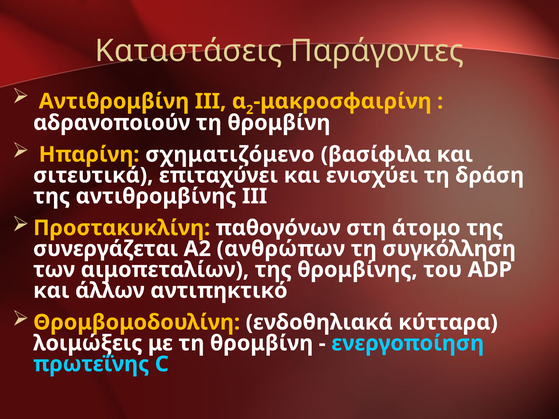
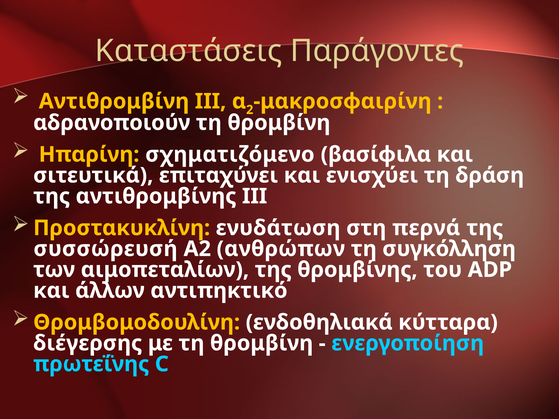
παθογόνων: παθογόνων -> ενυδάτωση (278, 228)
άτομο: άτομο -> περνά (426, 228)
συνεργάζεται: συνεργάζεται -> συσσώρευσή (105, 249)
λοιμώξεις: λοιμώξεις -> διέγερσης (88, 343)
